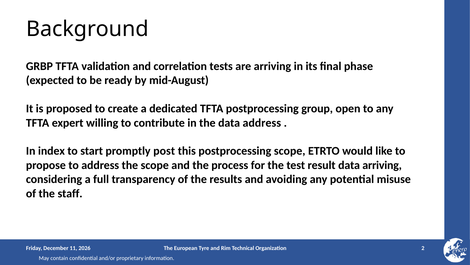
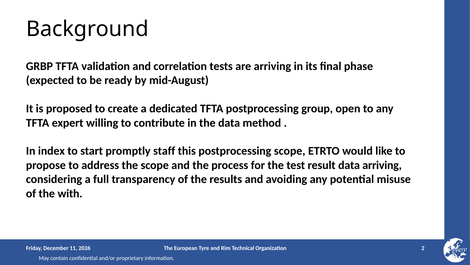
data address: address -> method (262, 123)
post: post -> staff (164, 151)
staff: staff -> with (70, 193)
